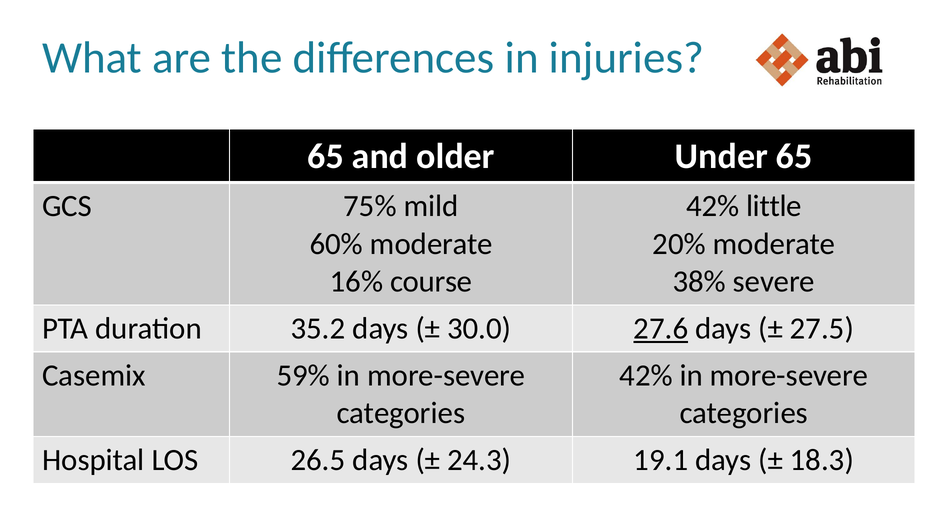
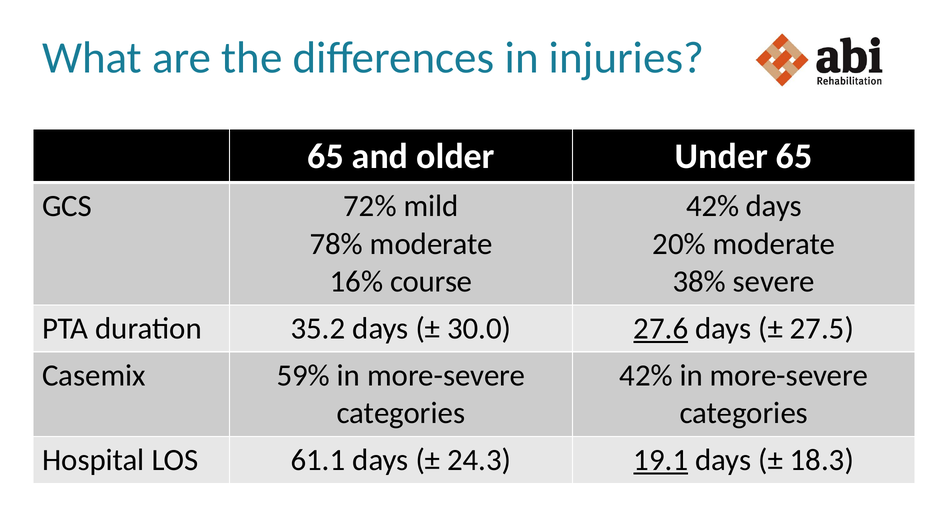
75%: 75% -> 72% (370, 206)
42% little: little -> days (774, 206)
60%: 60% -> 78% (336, 244)
26.5: 26.5 -> 61.1 (318, 460)
19.1 underline: none -> present (661, 460)
